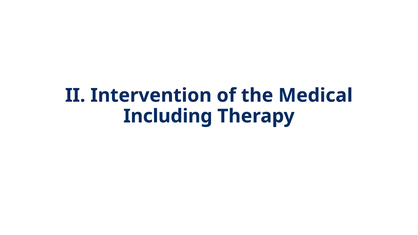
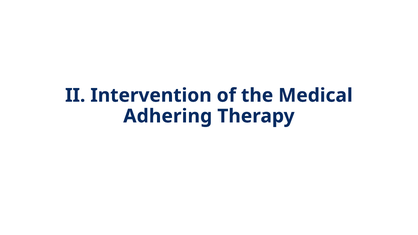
Including: Including -> Adhering (168, 116)
